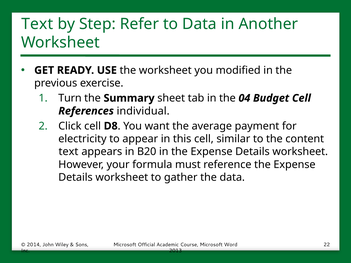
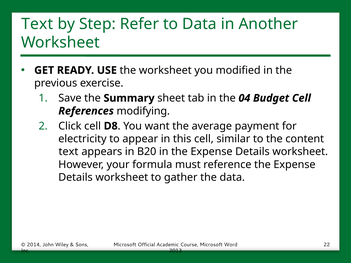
Turn: Turn -> Save (70, 98)
individual: individual -> modifying (143, 111)
